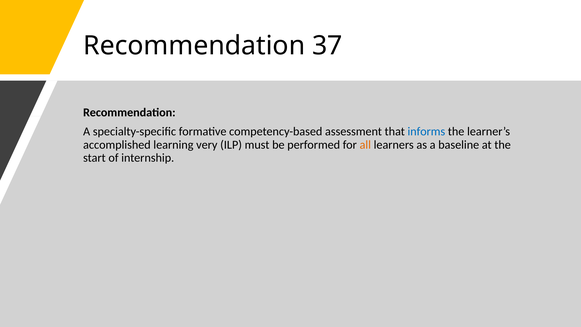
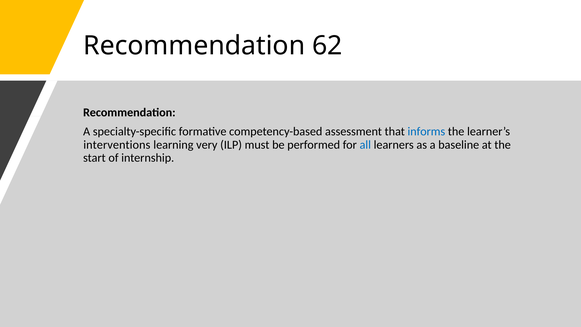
37: 37 -> 62 (327, 46)
accomplished: accomplished -> interventions (117, 145)
all colour: orange -> blue (365, 145)
